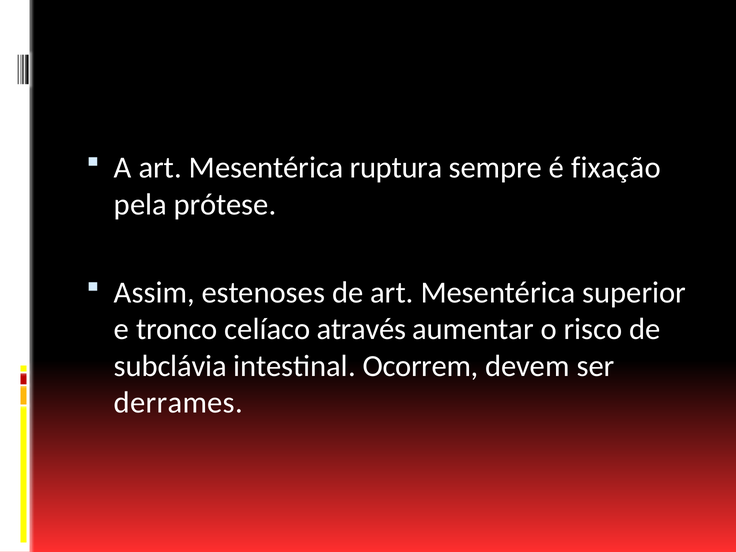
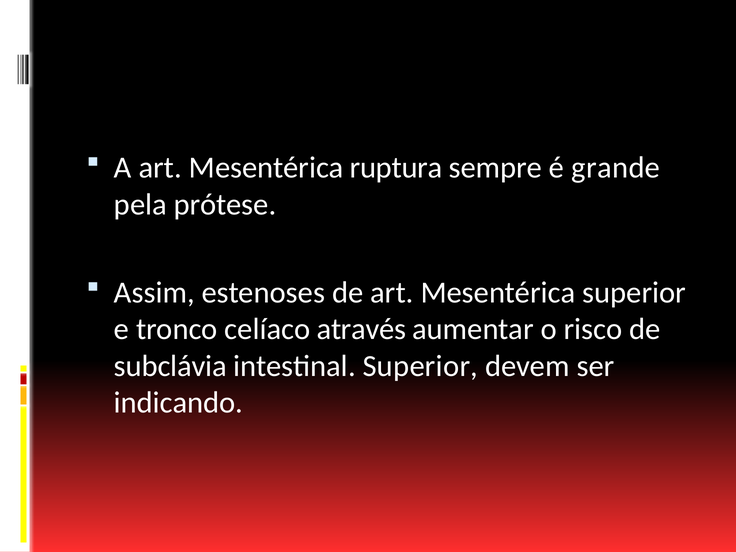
fixação: fixação -> grande (616, 168)
intestinal Ocorrem: Ocorrem -> Superior (420, 366)
derrames: derrames -> indicando (179, 403)
